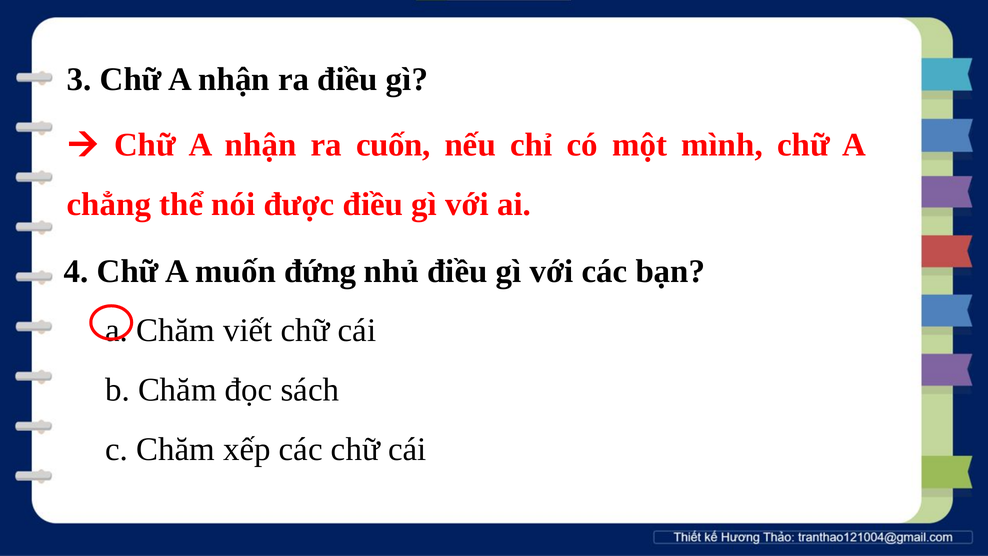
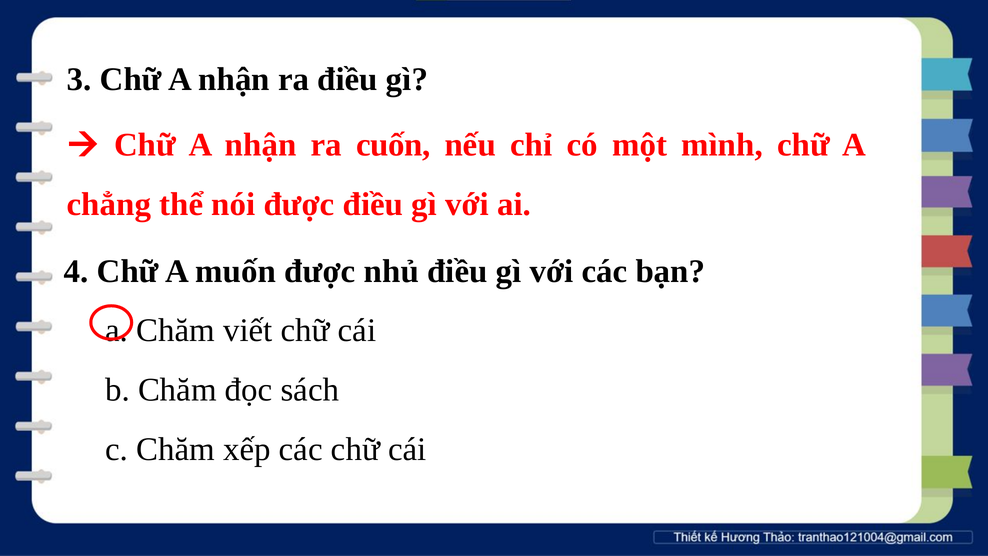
muốn đứng: đứng -> được (320, 271)
